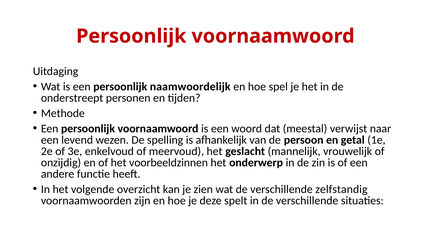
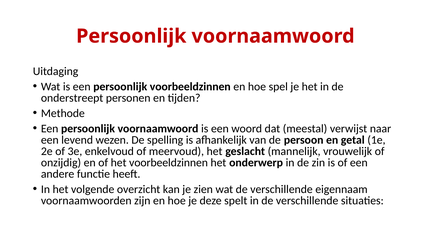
persoonlijk naamwoordelijk: naamwoordelijk -> voorbeeldzinnen (190, 87)
zelfstandig: zelfstandig -> eigennaam (341, 190)
